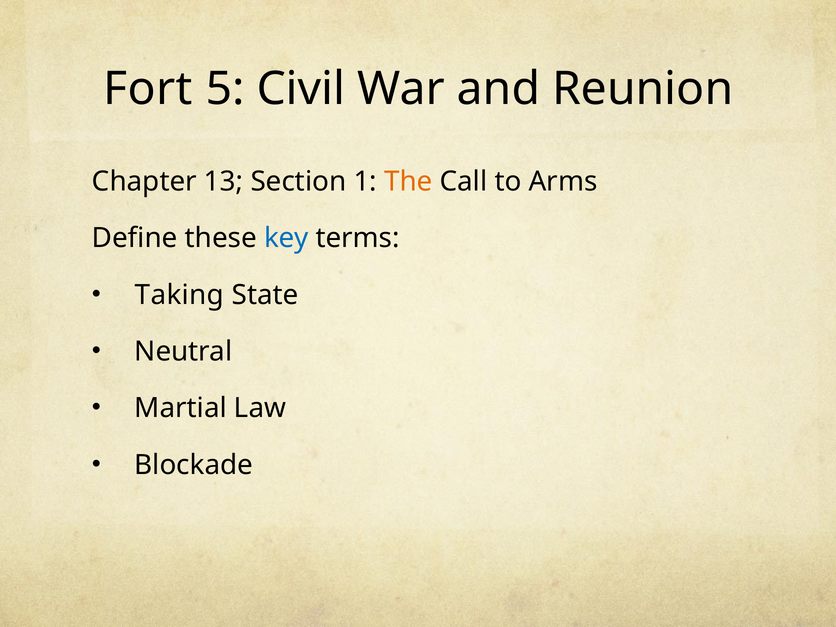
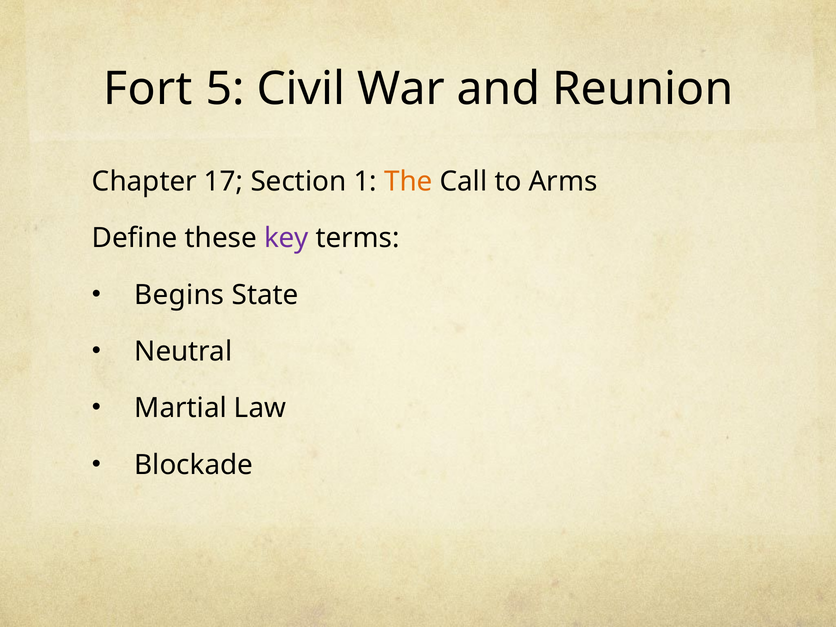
13: 13 -> 17 (224, 182)
key colour: blue -> purple (286, 238)
Taking: Taking -> Begins (179, 295)
